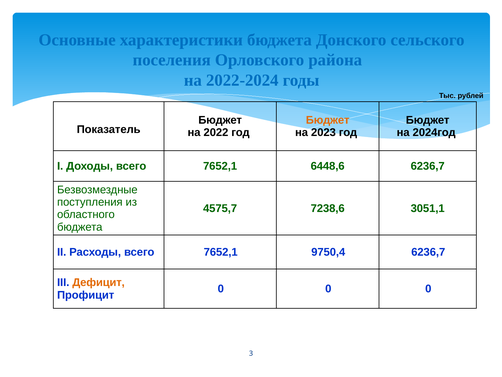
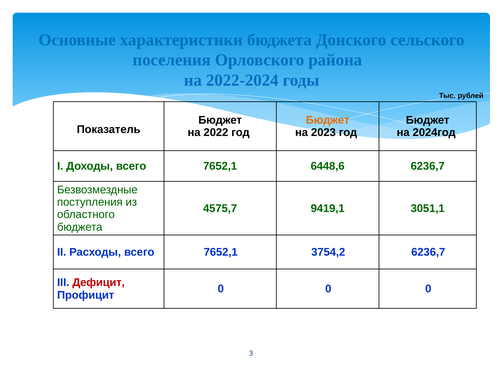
7238,6: 7238,6 -> 9419,1 (328, 208)
9750,4: 9750,4 -> 3754,2 (328, 252)
Дефицит colour: orange -> red (99, 282)
